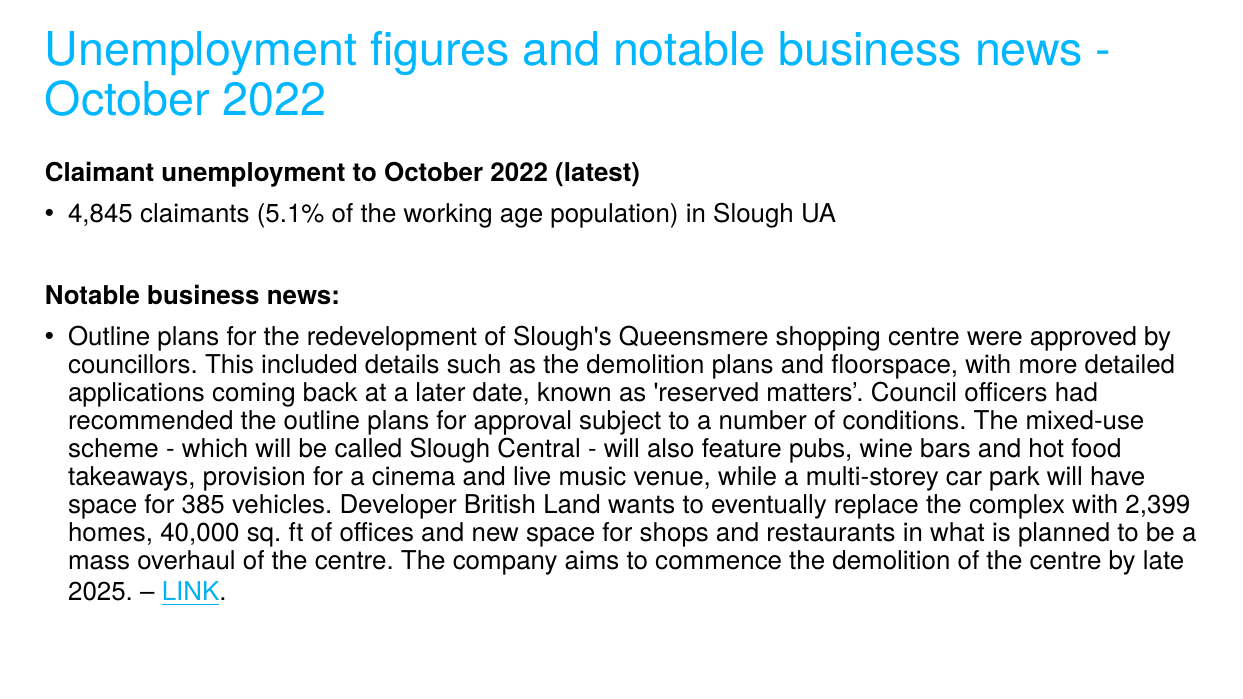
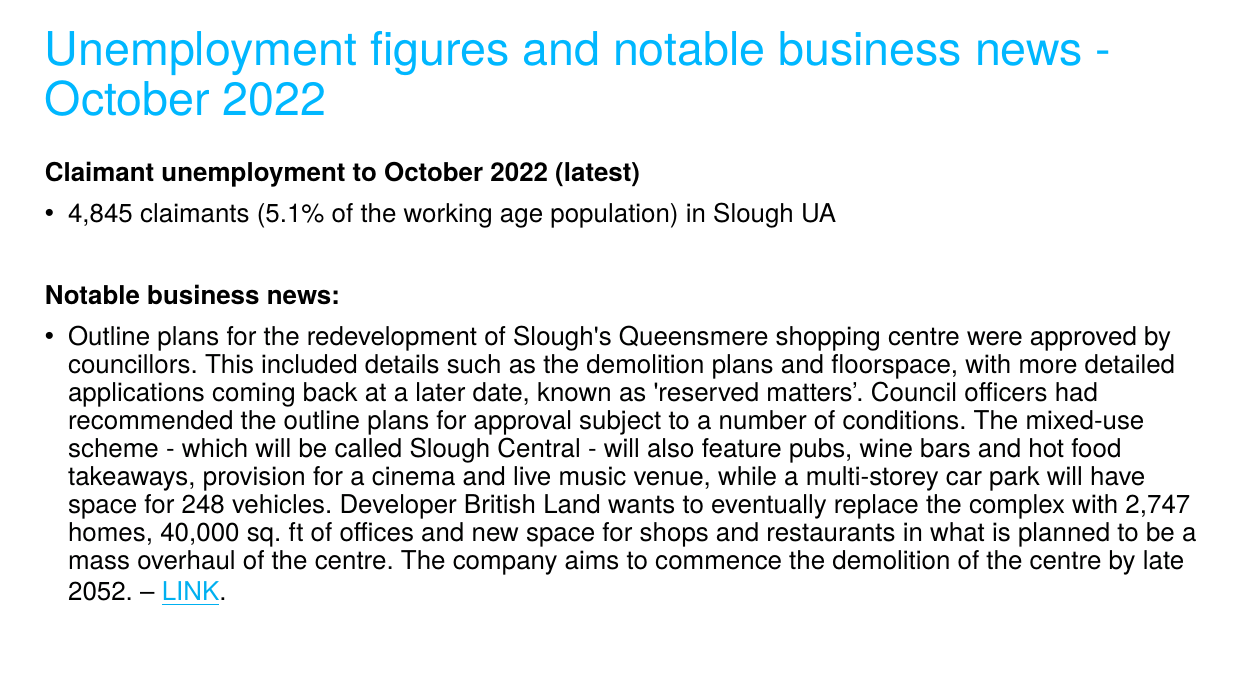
385: 385 -> 248 (203, 505)
2,399: 2,399 -> 2,747 (1158, 505)
2025: 2025 -> 2052 (101, 592)
